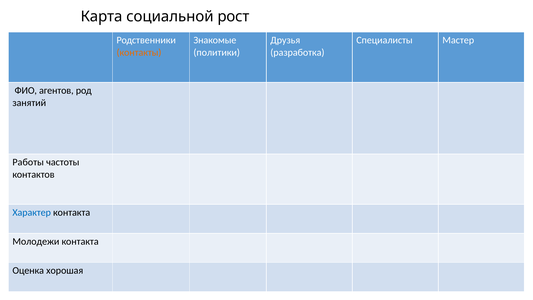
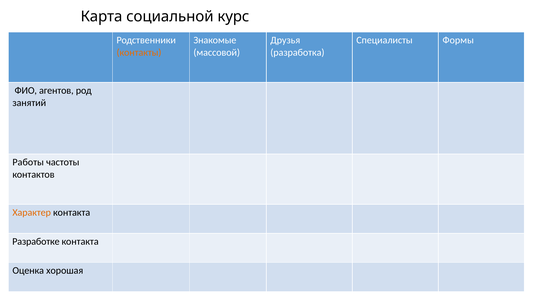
рост: рост -> курс (233, 17)
Мастер: Мастер -> Формы (458, 40)
политики: политики -> массовой (217, 53)
Характер colour: blue -> orange (32, 212)
Молодежи: Молодежи -> Разработке (36, 241)
